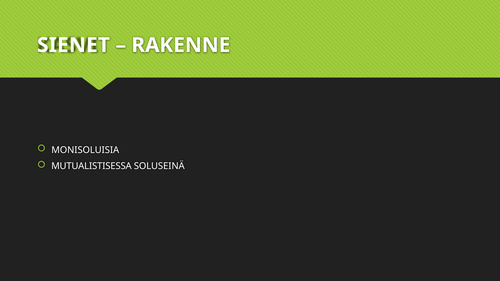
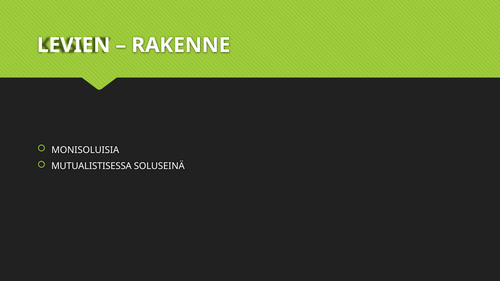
SIENET: SIENET -> LEVIEN (74, 45)
